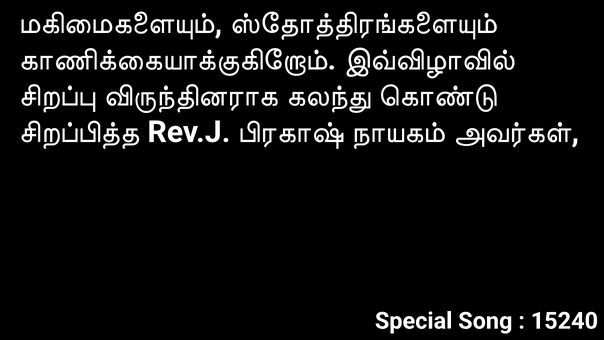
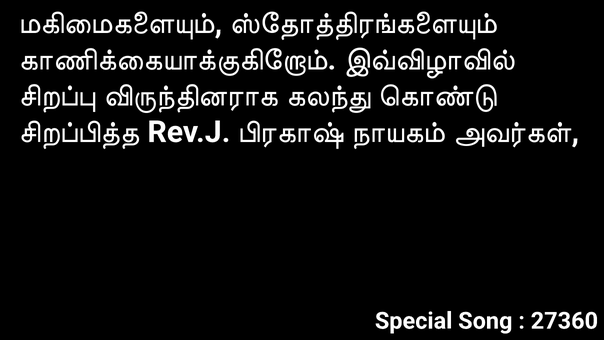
15240: 15240 -> 27360 (564, 321)
